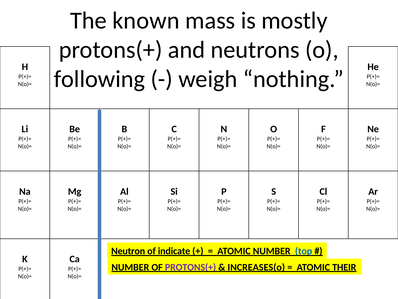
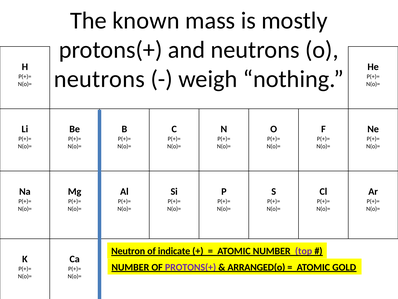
following: following -> neutrons (99, 79)
top colour: blue -> purple (304, 251)
INCREASES(o: INCREASES(o -> ARRANGED(o (256, 267)
THEIR: THEIR -> GOLD (344, 267)
